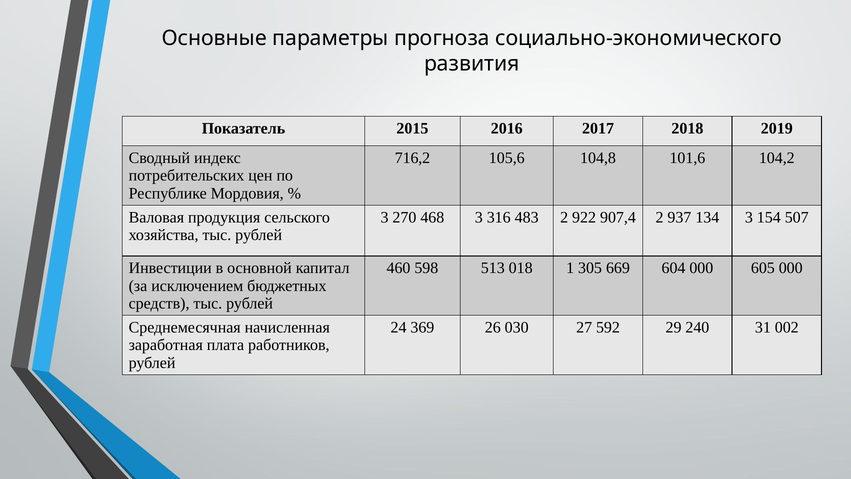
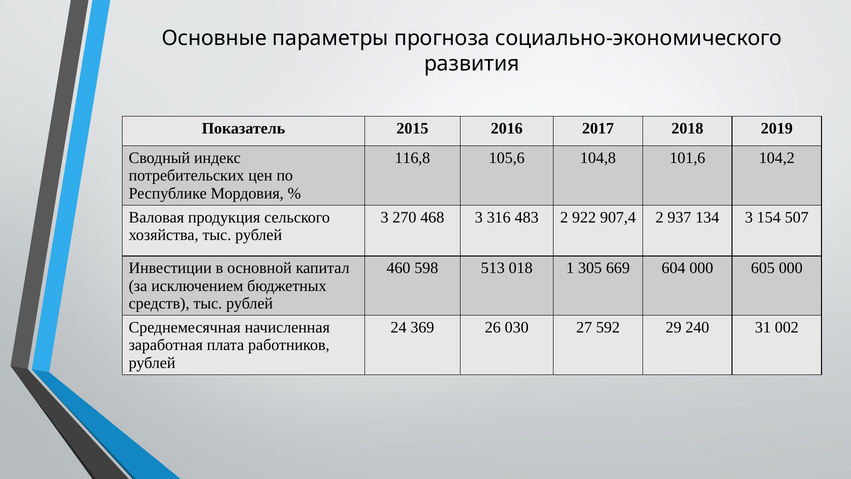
716,2: 716,2 -> 116,8 (413, 158)
